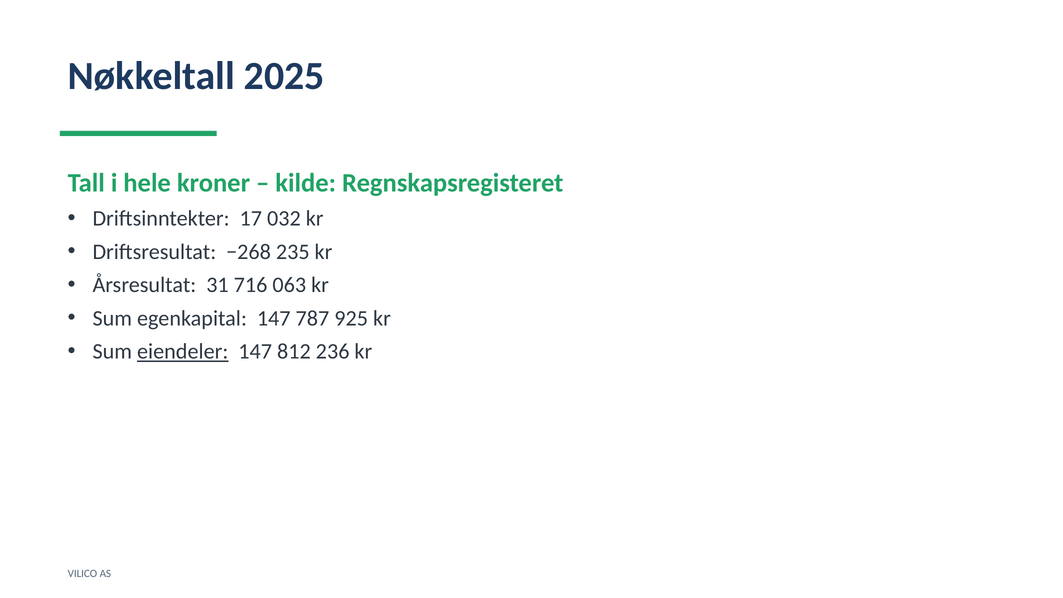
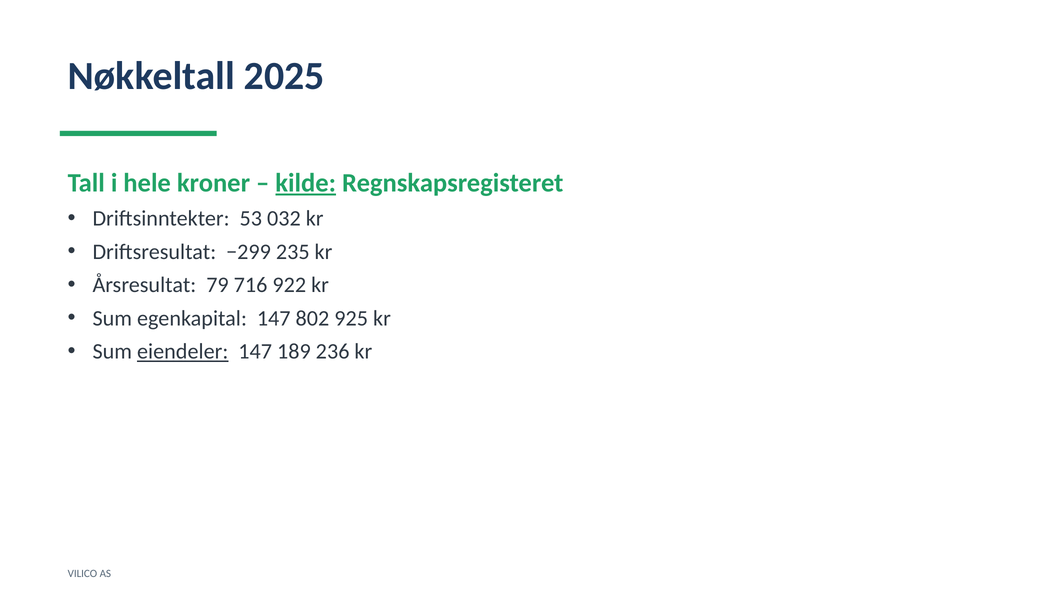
kilde underline: none -> present (306, 183)
17: 17 -> 53 (251, 219)
−268: −268 -> −299 (249, 252)
31: 31 -> 79 (217, 285)
063: 063 -> 922 (289, 285)
787: 787 -> 802 (312, 318)
812: 812 -> 189 (294, 352)
